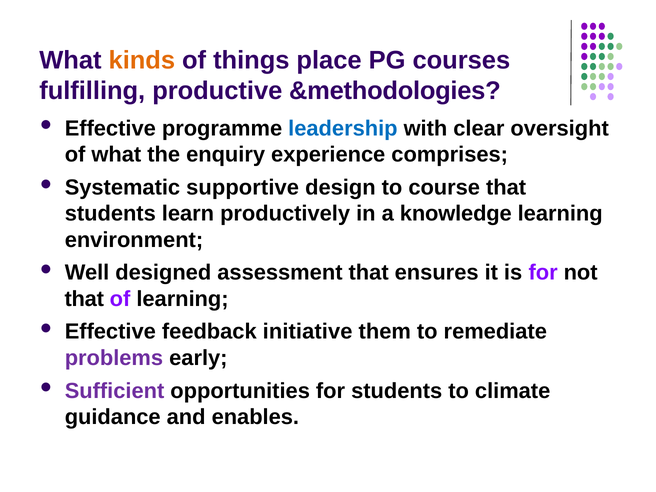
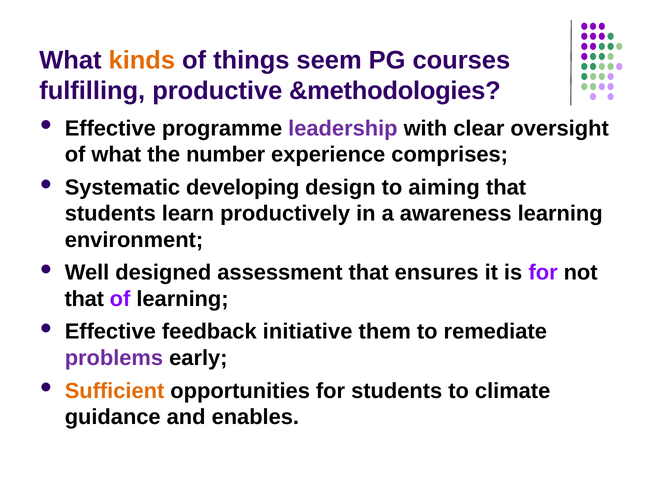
place: place -> seem (329, 60)
leadership colour: blue -> purple (343, 128)
enquiry: enquiry -> number (226, 155)
supportive: supportive -> developing (243, 187)
course: course -> aiming (444, 187)
knowledge: knowledge -> awareness (456, 214)
Sufficient colour: purple -> orange (115, 391)
